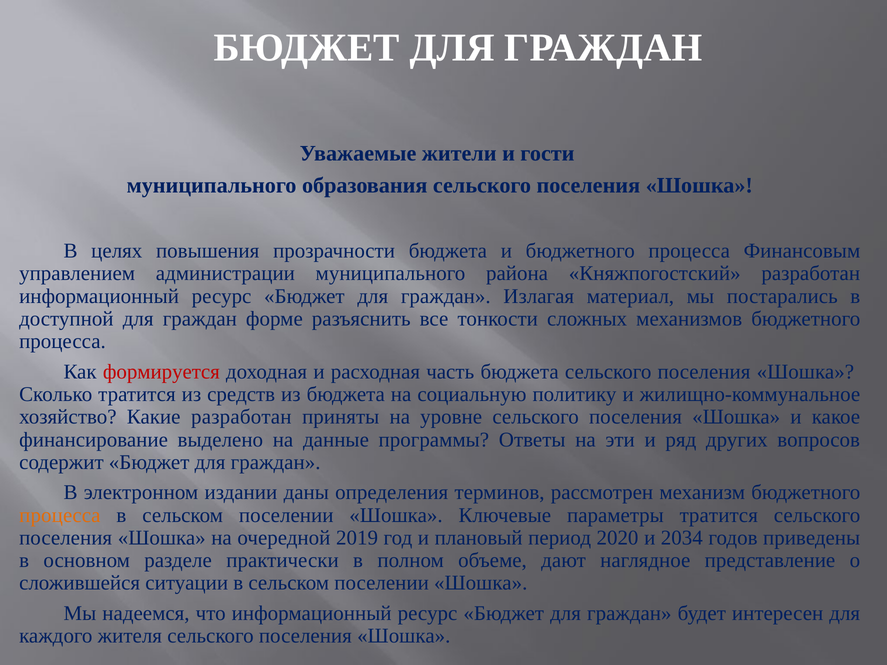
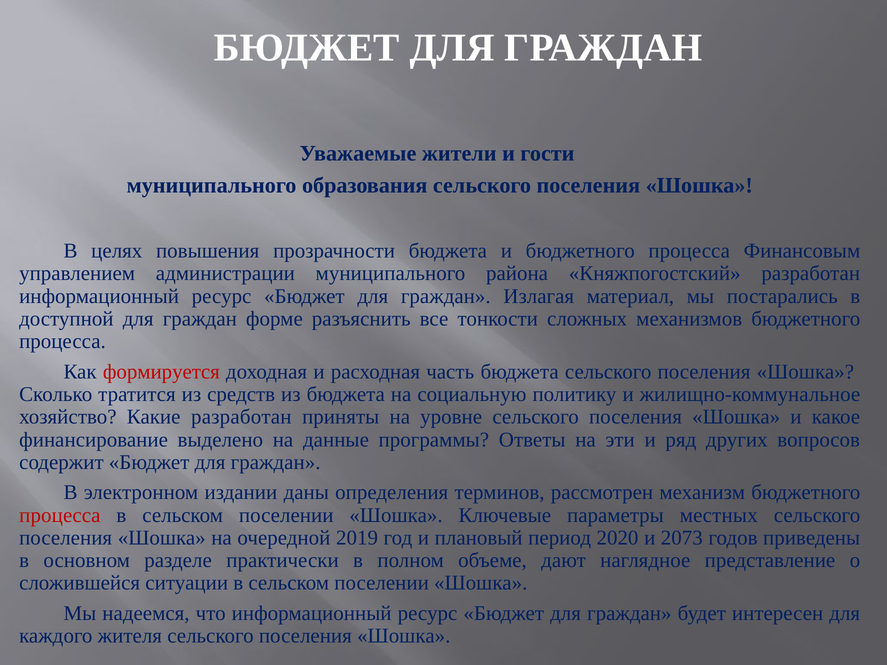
процесса colour: orange -> red (60, 515)
параметры тратится: тратится -> местных (719, 515)
2034: 2034 -> 2073 (682, 538)
